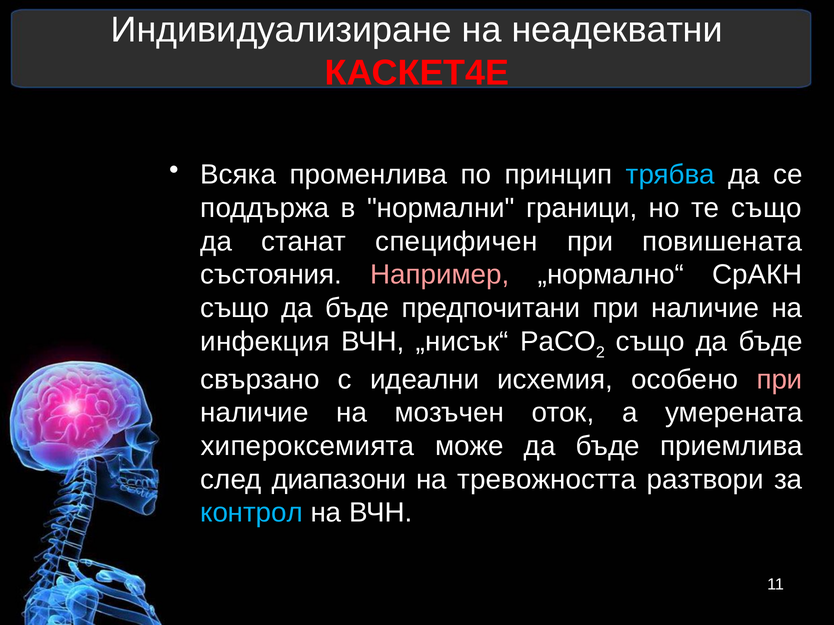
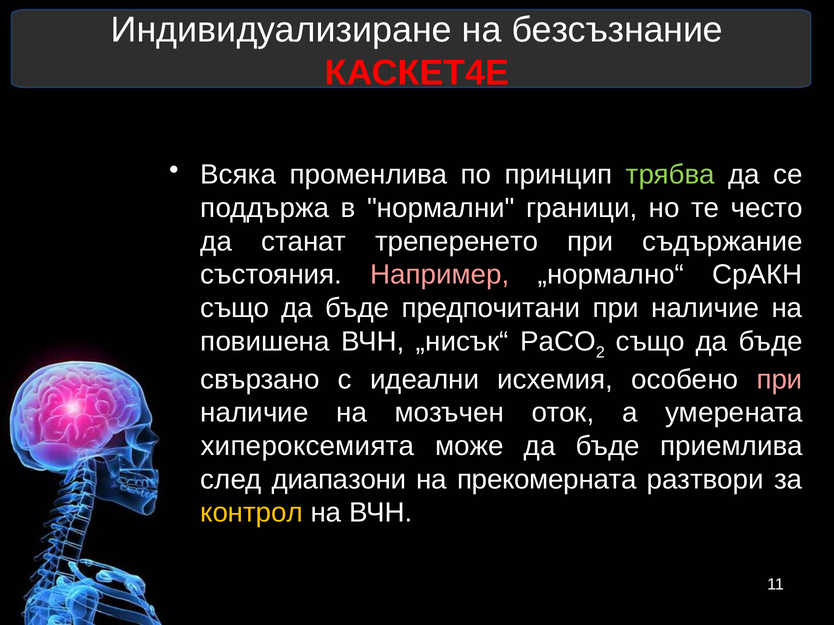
неадекватни: неадекватни -> безсъзнание (617, 30)
трябва colour: light blue -> light green (670, 175)
те също: също -> често (767, 208)
специфичен: специфичен -> треперенето (457, 242)
повишената: повишената -> съдържание (722, 242)
инфекция: инфекция -> повишена (265, 342)
тревожността: тревожността -> прекомерната (547, 480)
контрол colour: light blue -> yellow (252, 513)
